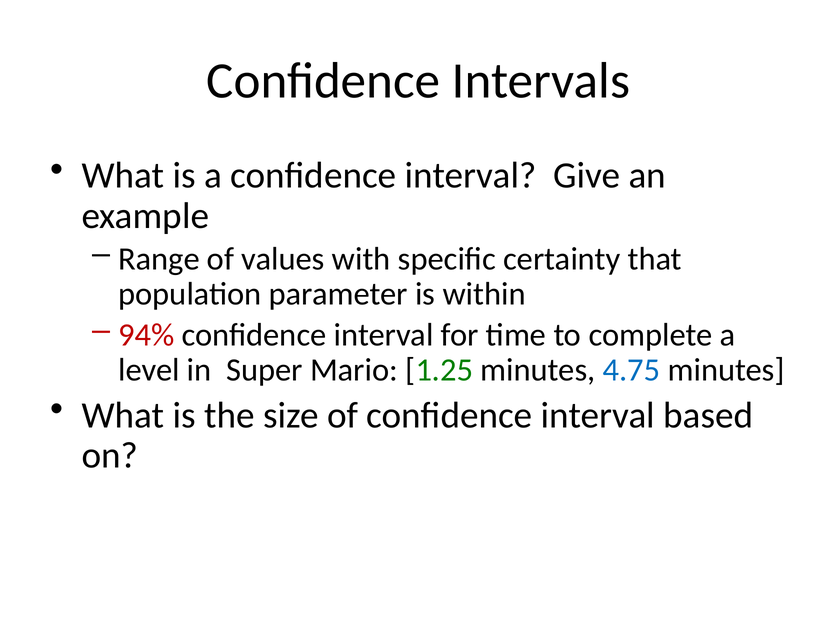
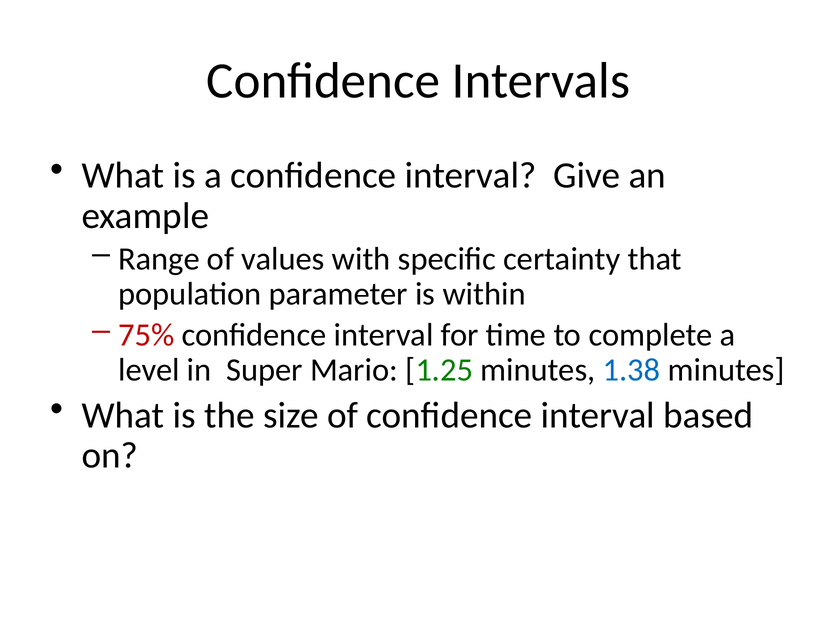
94%: 94% -> 75% (146, 335)
4.75: 4.75 -> 1.38 (632, 370)
